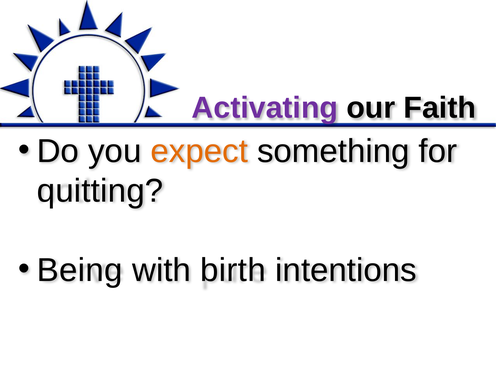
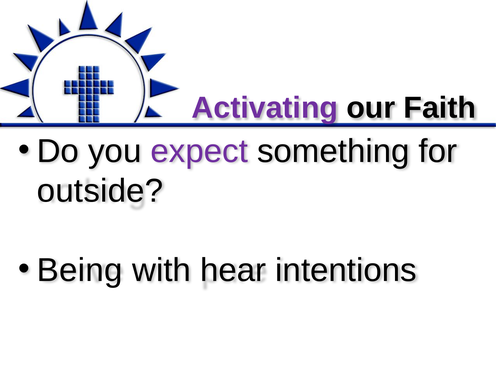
expect colour: orange -> purple (199, 151)
quitting: quitting -> outside (100, 191)
birth: birth -> hear (233, 270)
